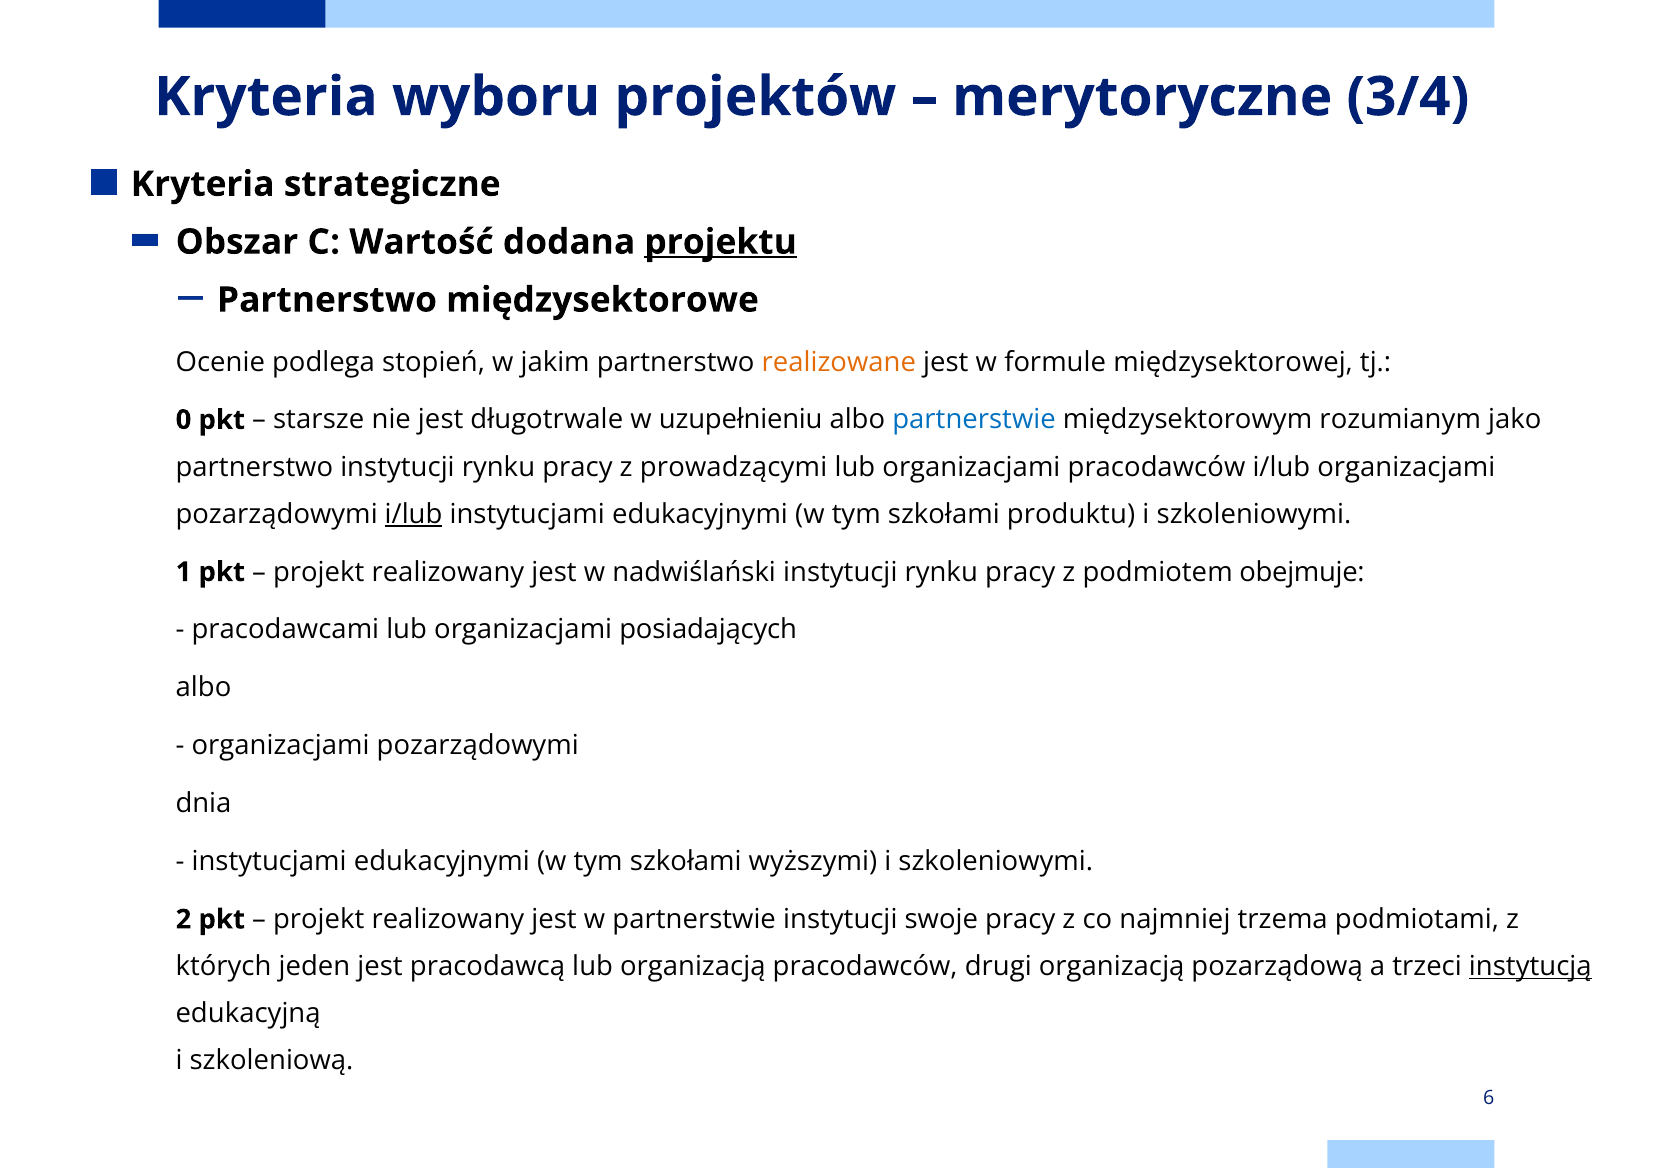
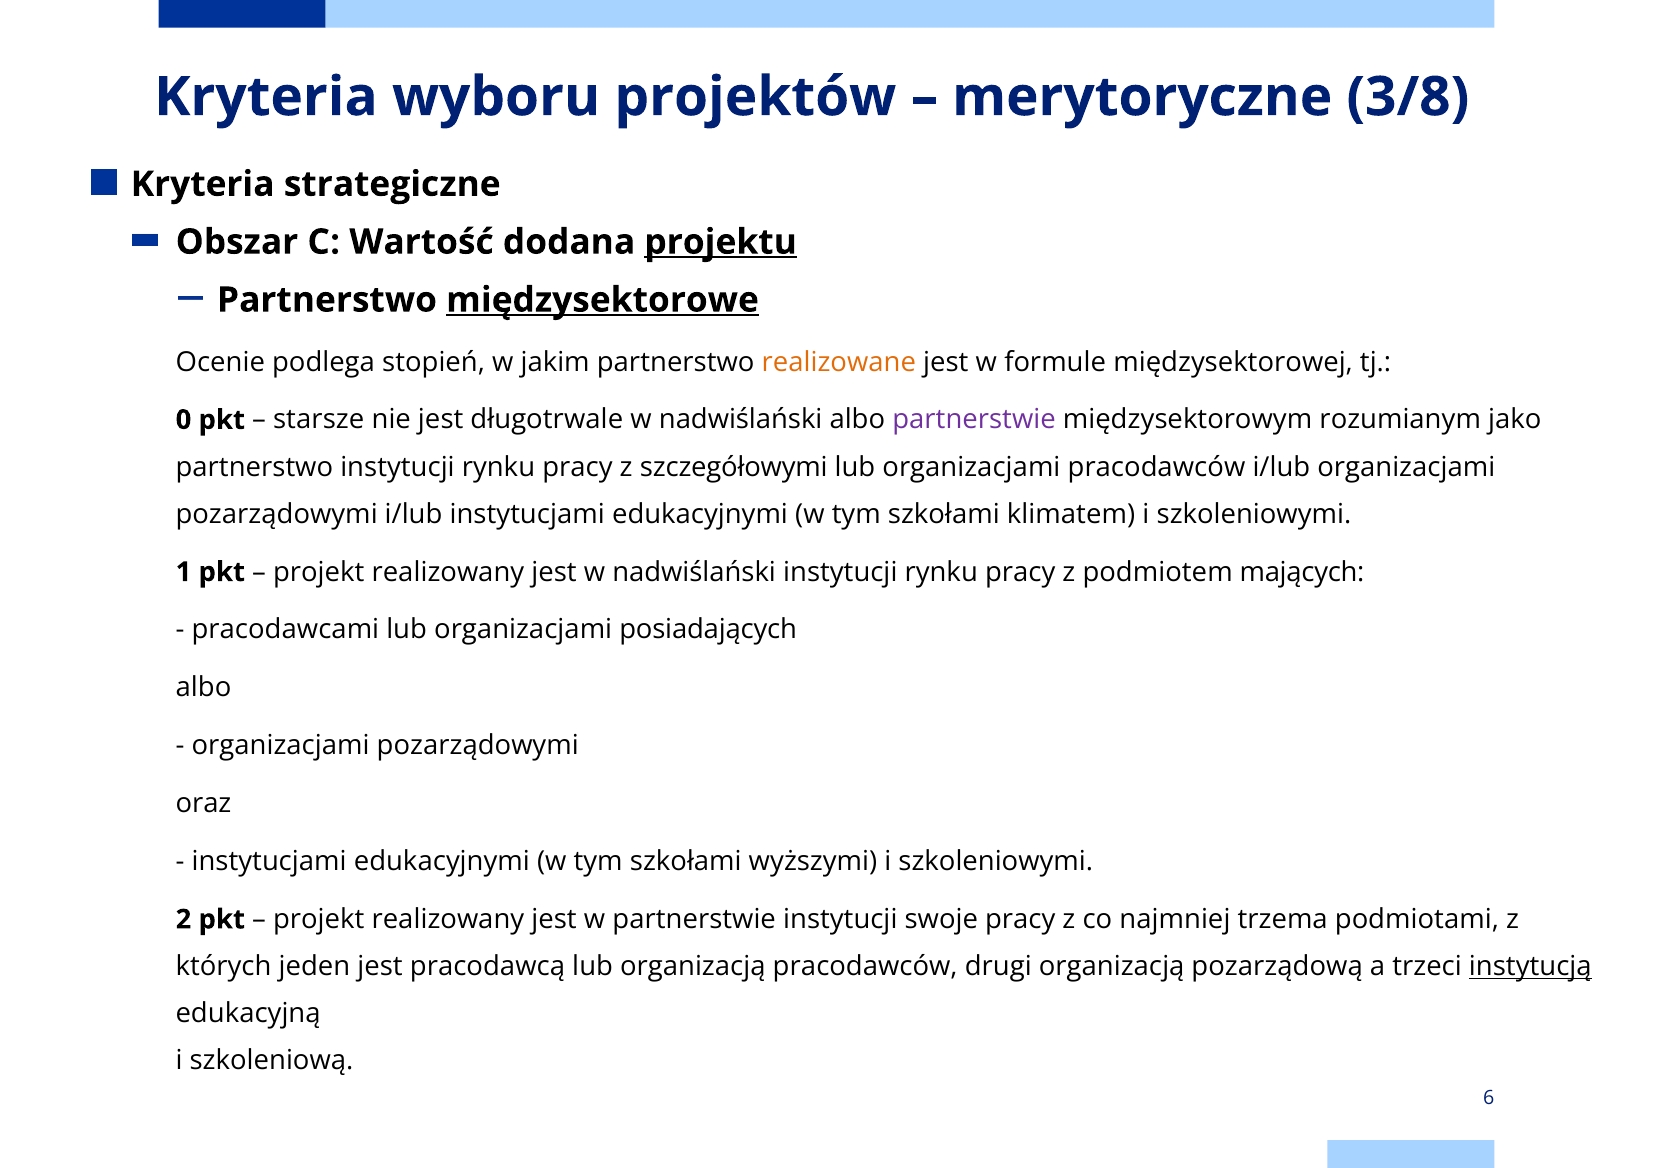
3/4: 3/4 -> 3/8 (1408, 97)
międzysektorowe underline: none -> present (603, 300)
uzupełnieniu: uzupełnieniu -> nadwiślański (741, 420)
partnerstwie colour: blue -> purple (974, 420)
prowadzącymi: prowadzącymi -> szczegółowymi (734, 467)
i/lub underline: present -> none (414, 514)
produktu: produktu -> klimatem (1071, 514)
obejmuje: obejmuje -> mających (1302, 572)
dnia: dnia -> oraz (203, 804)
